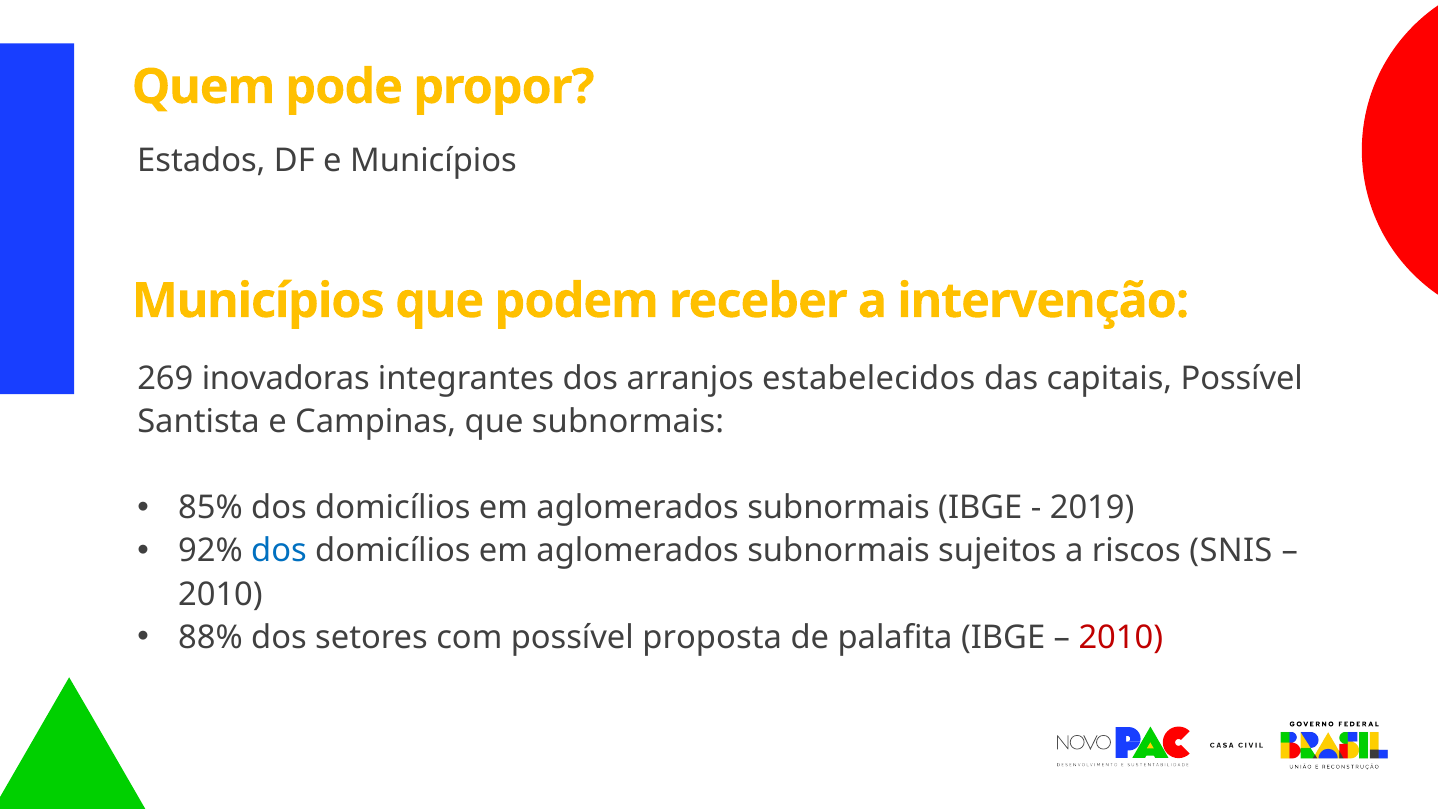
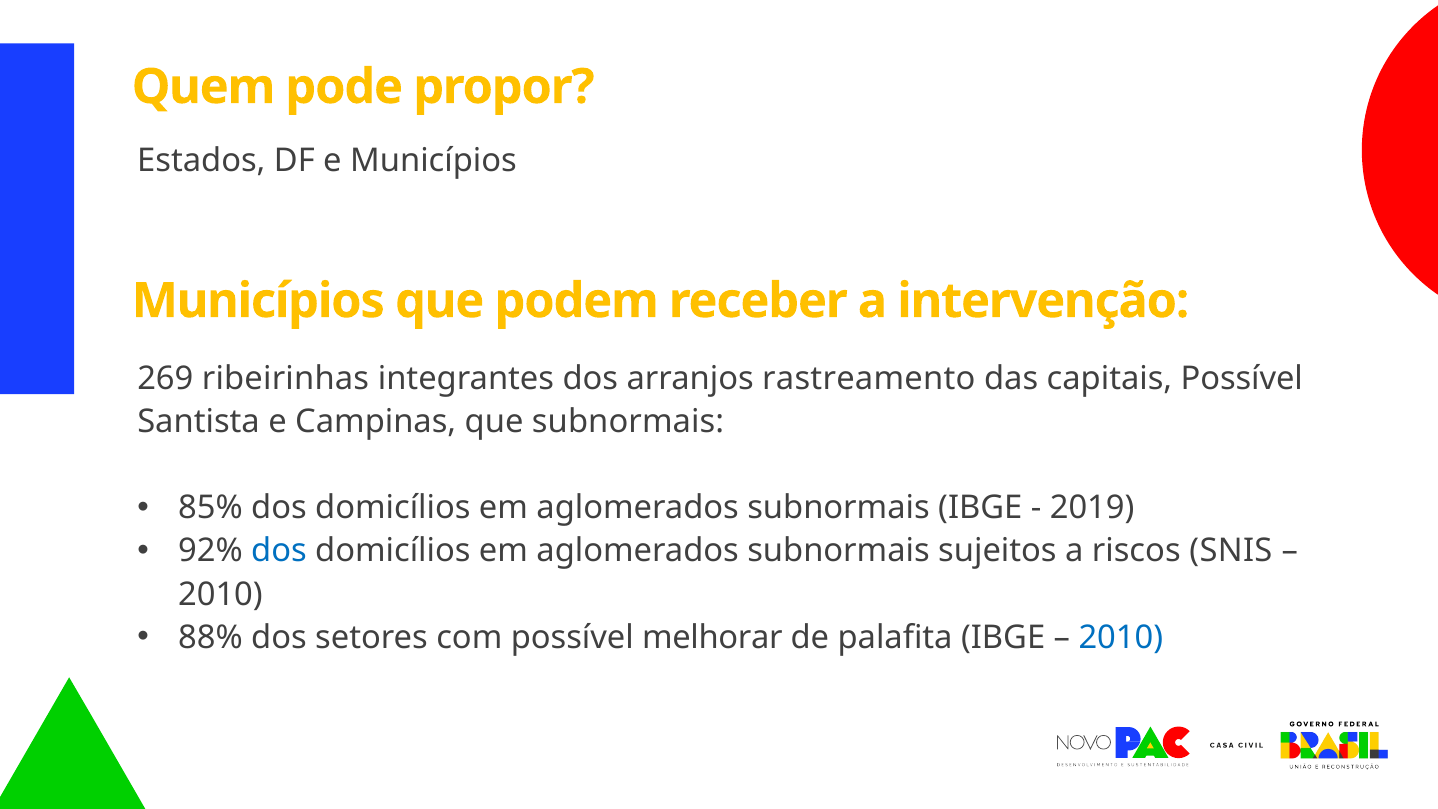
inovadoras: inovadoras -> ribeirinhas (285, 378)
estabelecidos: estabelecidos -> rastreamento (869, 378)
proposta: proposta -> melhorar (712, 637)
2010 colour: red -> blue (1121, 637)
